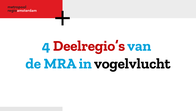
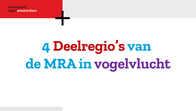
vogelvlucht colour: black -> purple (132, 63)
